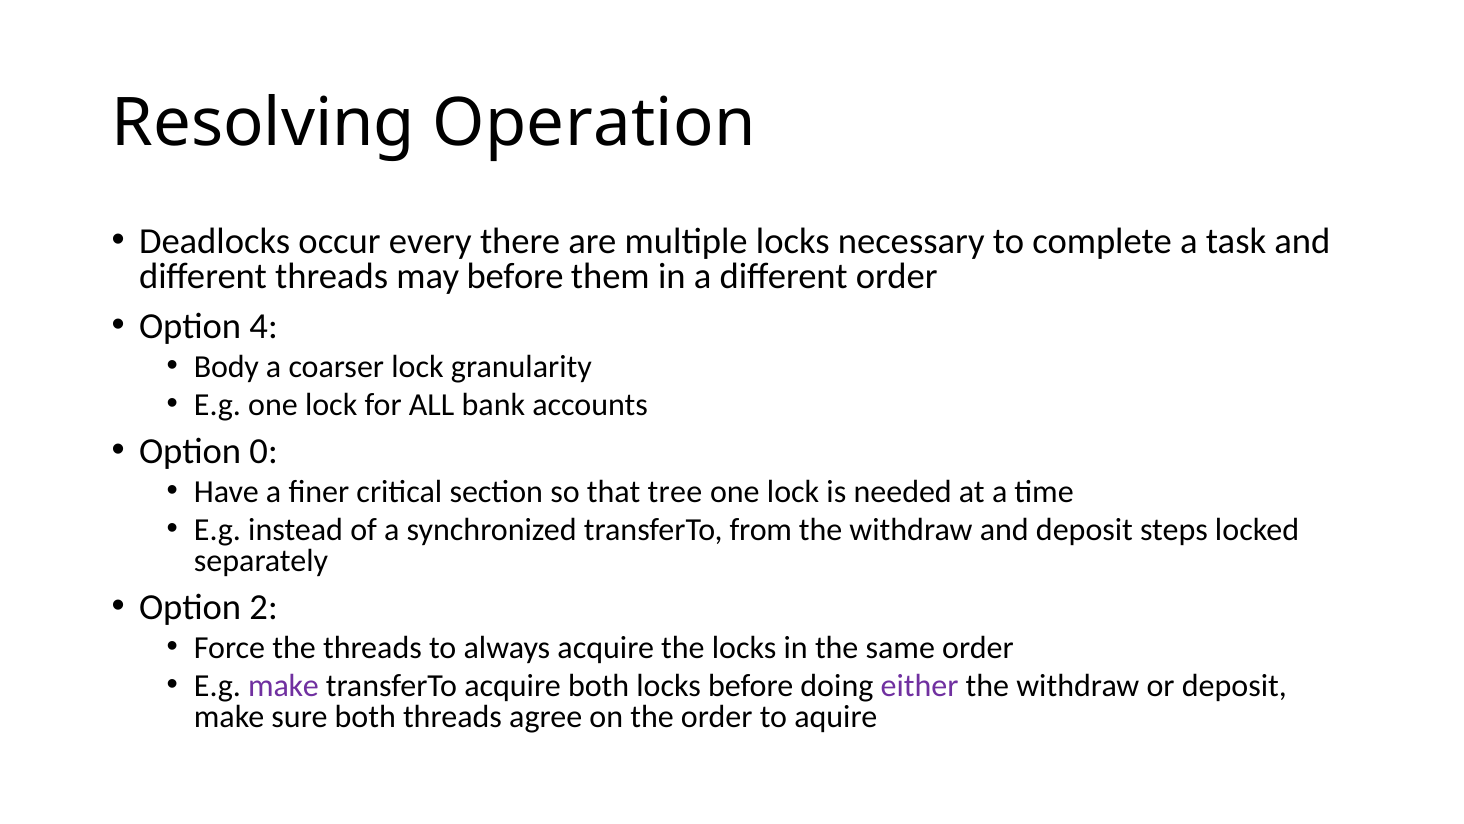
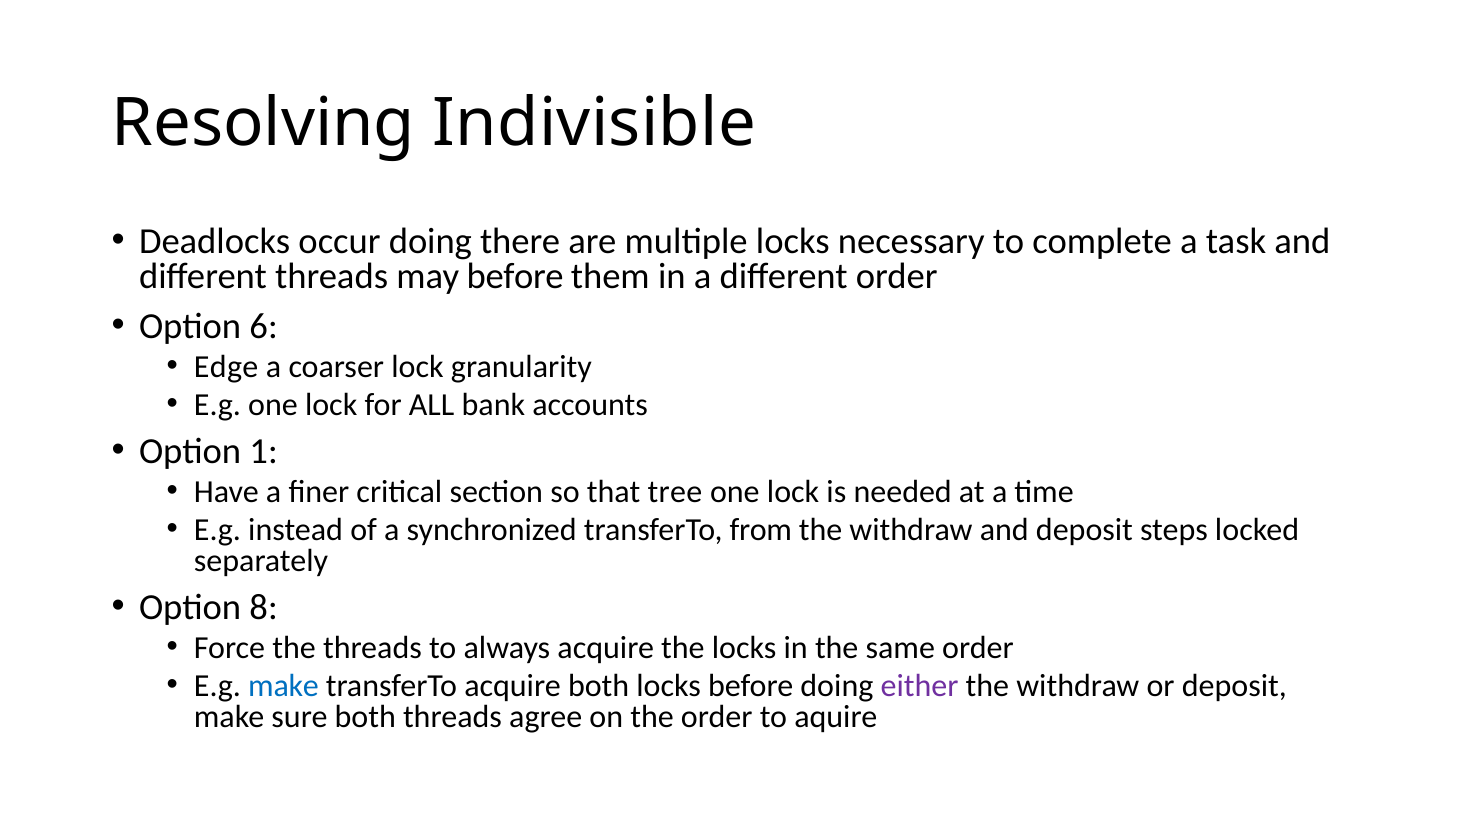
Operation: Operation -> Indivisible (594, 123)
occur every: every -> doing (430, 241)
4: 4 -> 6 (264, 326)
Body: Body -> Edge (226, 366)
0: 0 -> 1 (264, 451)
2: 2 -> 8 (264, 607)
make colour: purple -> blue (284, 686)
